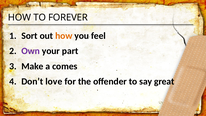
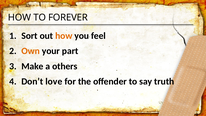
Own colour: purple -> orange (31, 51)
comes: comes -> others (65, 66)
great: great -> truth (164, 81)
